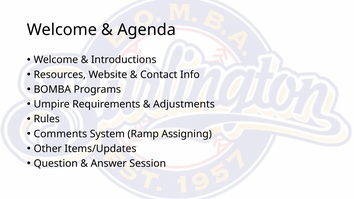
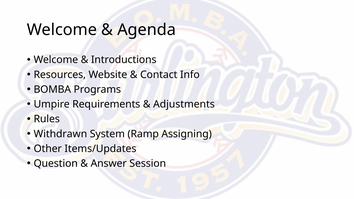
Comments: Comments -> Withdrawn (60, 134)
